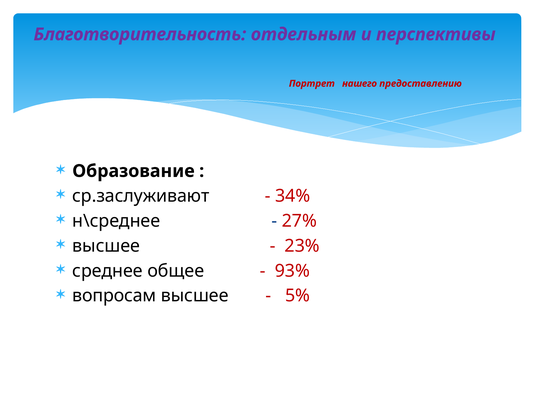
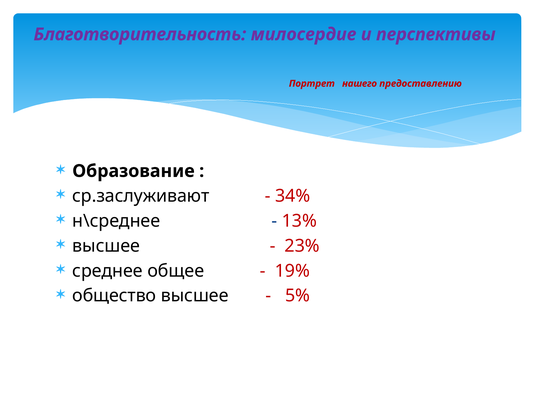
отдельным: отдельным -> милосердие (304, 34)
27%: 27% -> 13% (299, 221)
93%: 93% -> 19% (292, 271)
вопросам: вопросам -> общество (114, 295)
